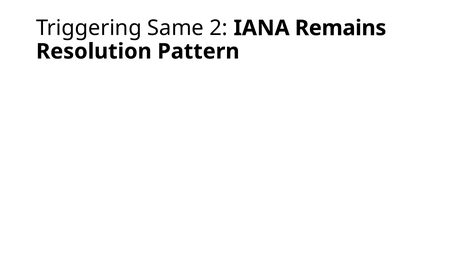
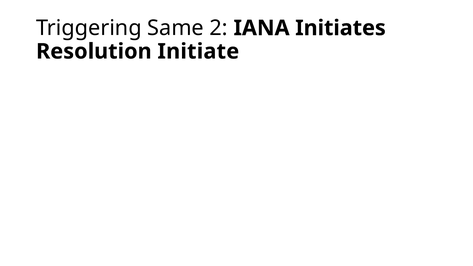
Remains: Remains -> Initiates (341, 28)
Pattern: Pattern -> Initiate (198, 51)
